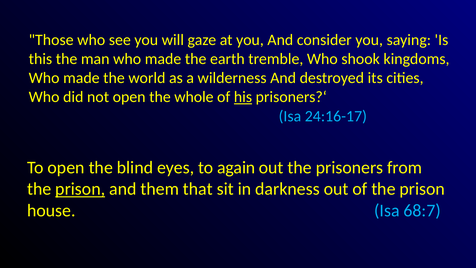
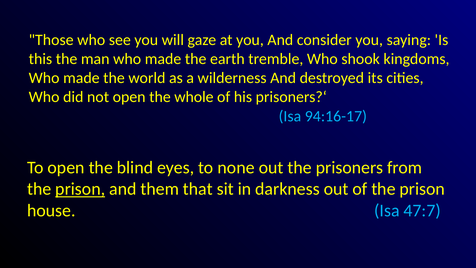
his underline: present -> none (243, 97)
24:16-17: 24:16-17 -> 94:16-17 (336, 116)
again: again -> none (236, 167)
68:7: 68:7 -> 47:7 (422, 210)
